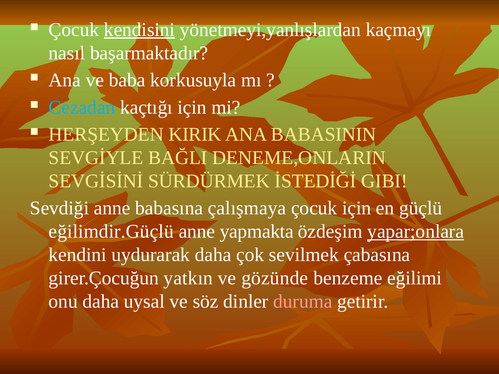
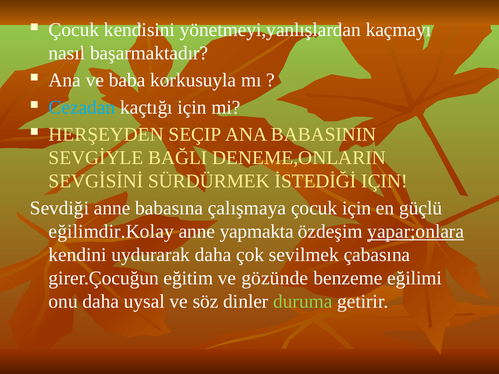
kendisini underline: present -> none (139, 30)
KIRIK: KIRIK -> SEÇIP (195, 135)
İSTEDİĞİ GIBI: GIBI -> IÇIN (384, 181)
eğilimdir.Güçlü: eğilimdir.Güçlü -> eğilimdir.Kolay (111, 232)
yatkın: yatkın -> eğitim (188, 278)
duruma colour: pink -> light green (303, 302)
